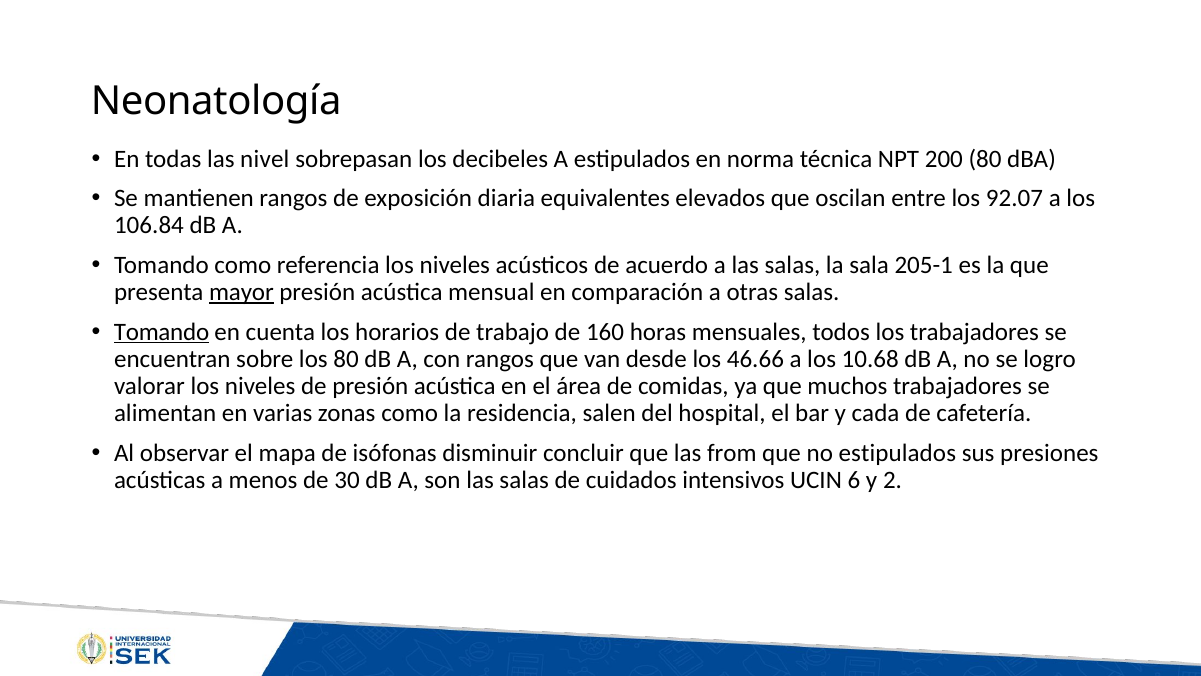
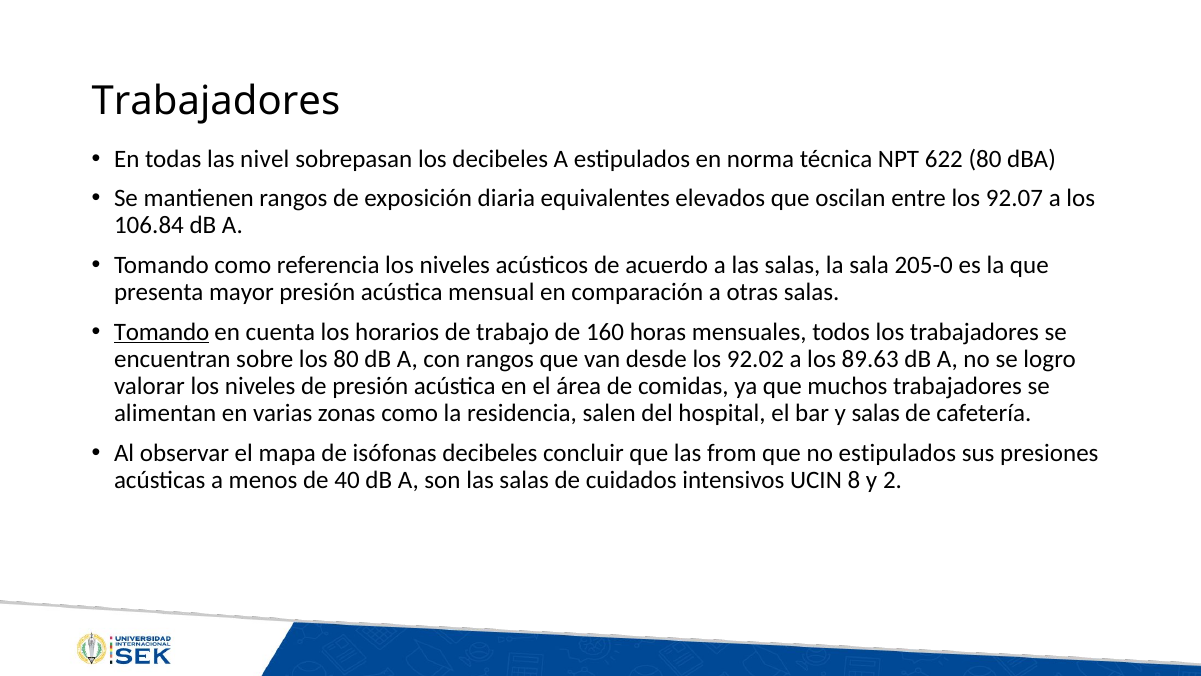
Neonatología: Neonatología -> Trabajadores (216, 101)
200: 200 -> 622 (944, 159)
205-1: 205-1 -> 205-0 (924, 265)
mayor underline: present -> none (241, 292)
46.66: 46.66 -> 92.02 (755, 359)
10.68: 10.68 -> 89.63 (870, 359)
y cada: cada -> salas (876, 413)
isófonas disminuir: disminuir -> decibeles (490, 452)
30: 30 -> 40 (347, 480)
6: 6 -> 8 (854, 480)
